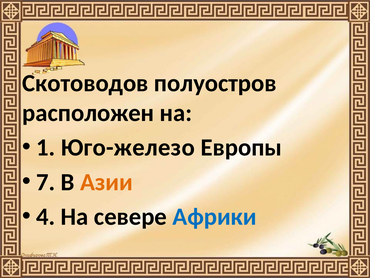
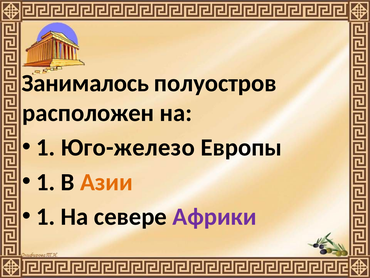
Скотоводов: Скотоводов -> Занималось (85, 83)
7: 7 -> 1 (46, 182)
4: 4 -> 1 (46, 216)
Африки colour: blue -> purple (215, 216)
